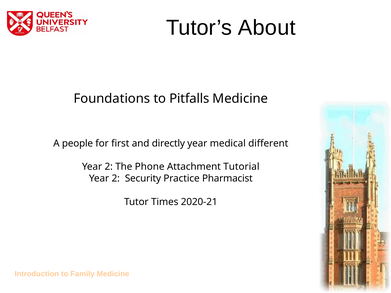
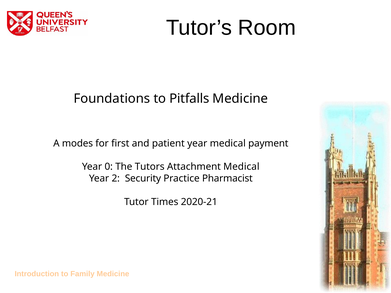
About: About -> Room (267, 28)
people: people -> modes (77, 143)
directly: directly -> patient (168, 143)
different: different -> payment (268, 143)
2: 2 -> 0 (109, 167)
Phone: Phone -> Tutors (150, 167)
Attachment Tutorial: Tutorial -> Medical (241, 167)
